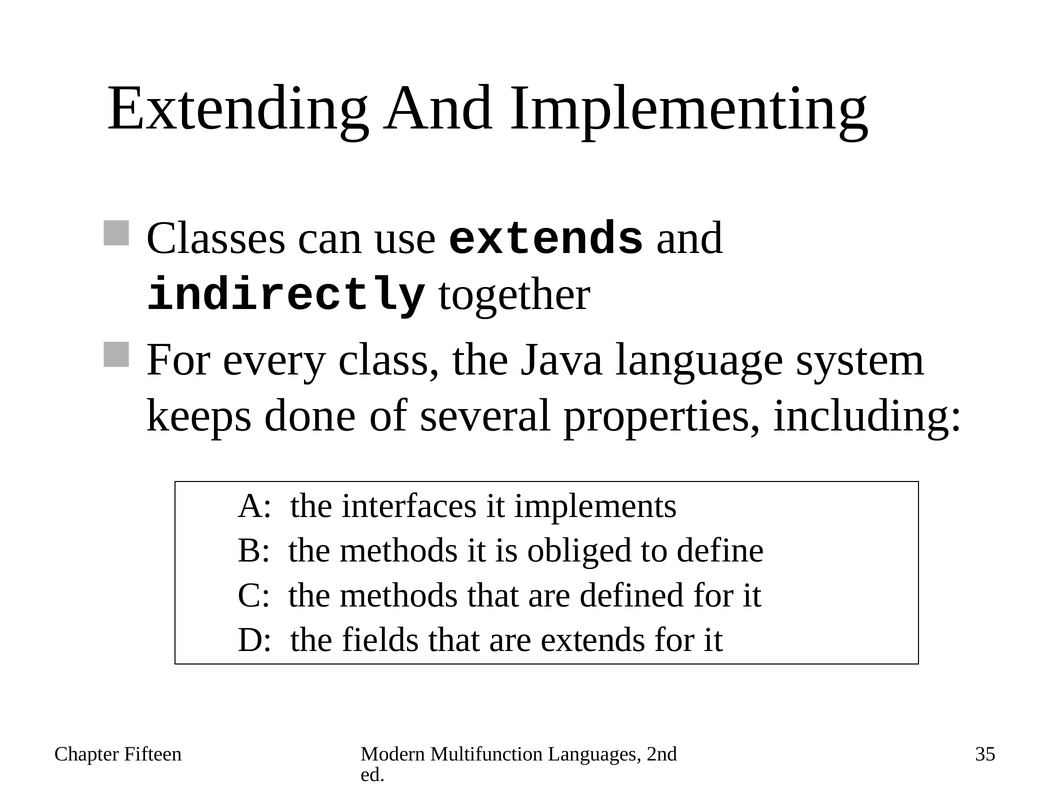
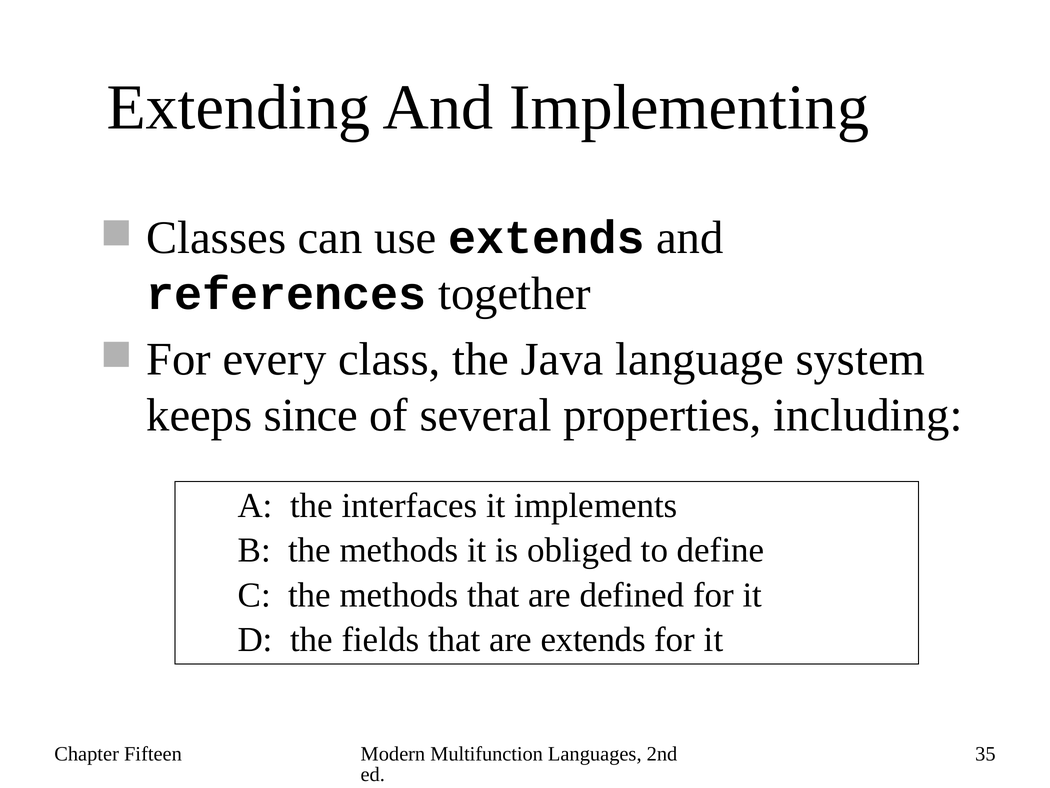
indirectly: indirectly -> references (286, 294)
done: done -> since (311, 415)
